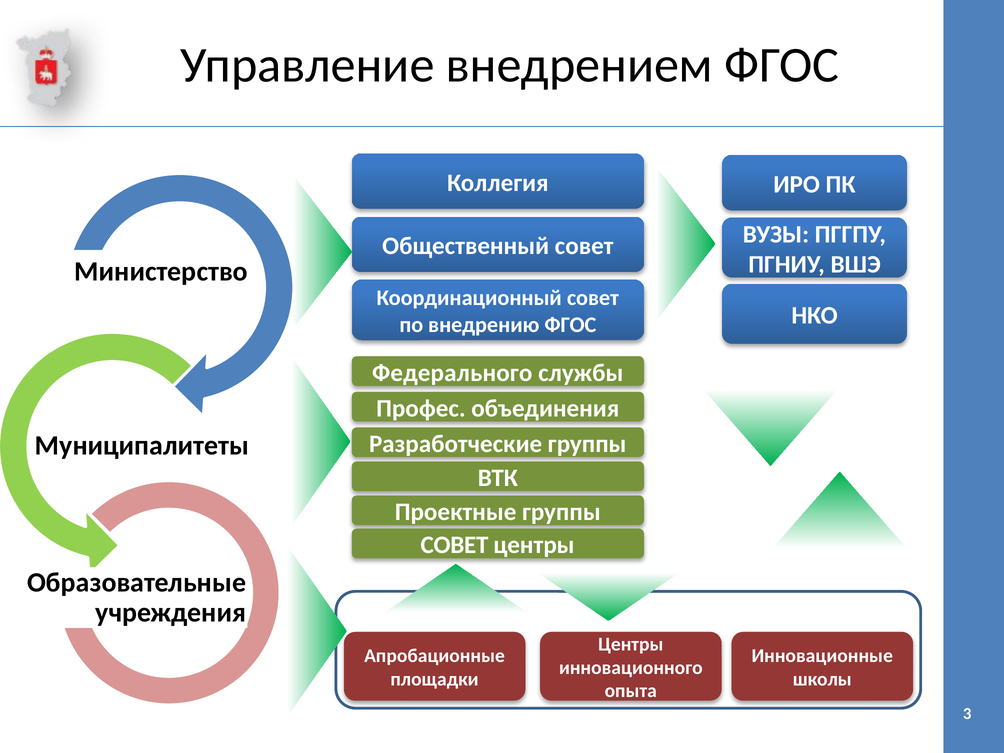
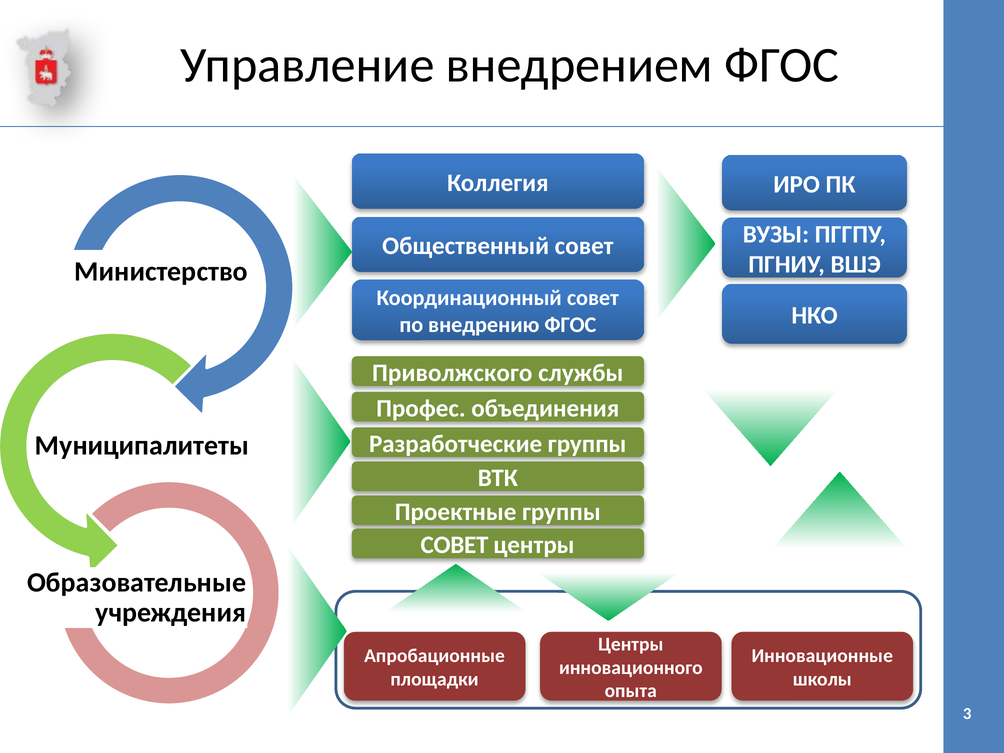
Федерального: Федерального -> Приволжского (452, 373)
